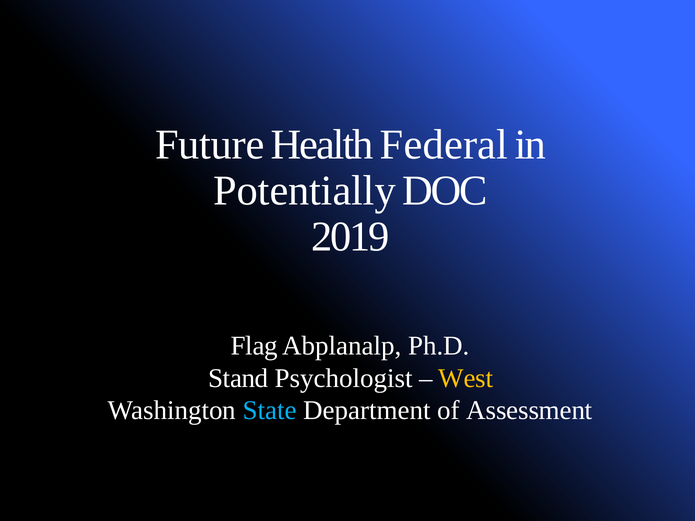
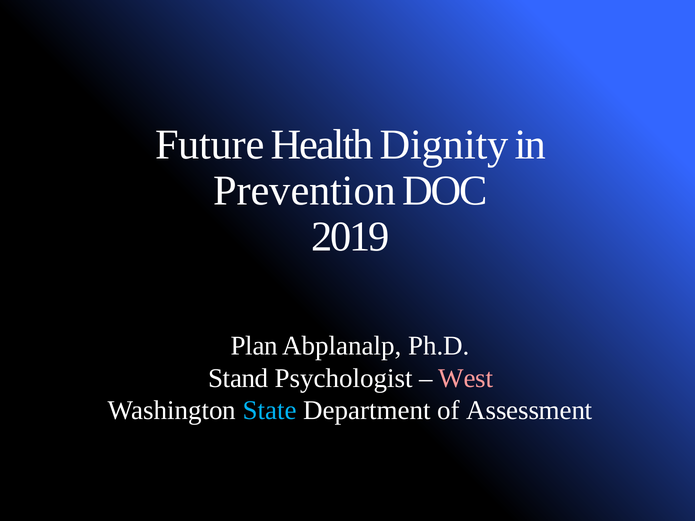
Federal: Federal -> Dignity (444, 145)
Potentially: Potentially -> Prevention (305, 191)
Flag: Flag -> Plan (254, 346)
West colour: yellow -> pink (466, 378)
